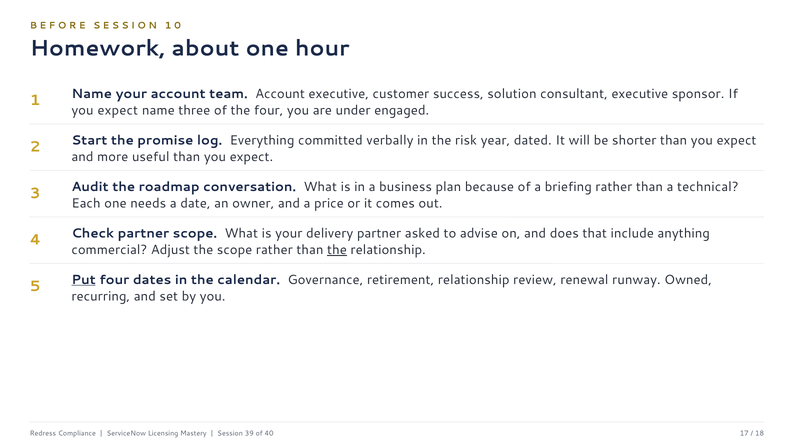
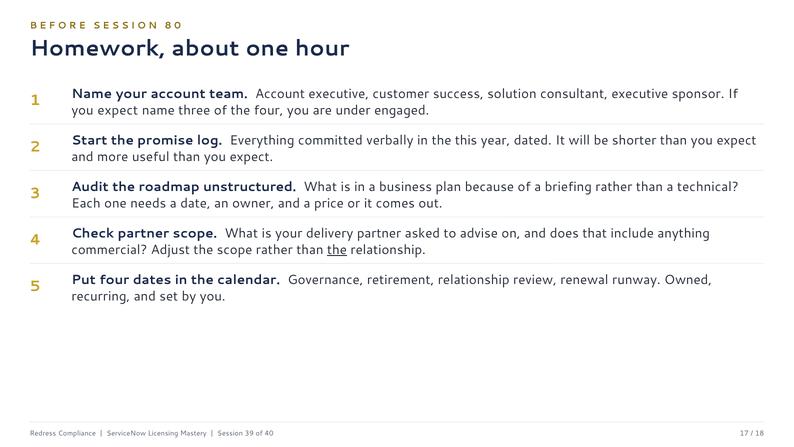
1: 1 -> 8 (168, 26)
risk: risk -> this (466, 140)
conversation: conversation -> unstructured (250, 186)
Put underline: present -> none (84, 279)
